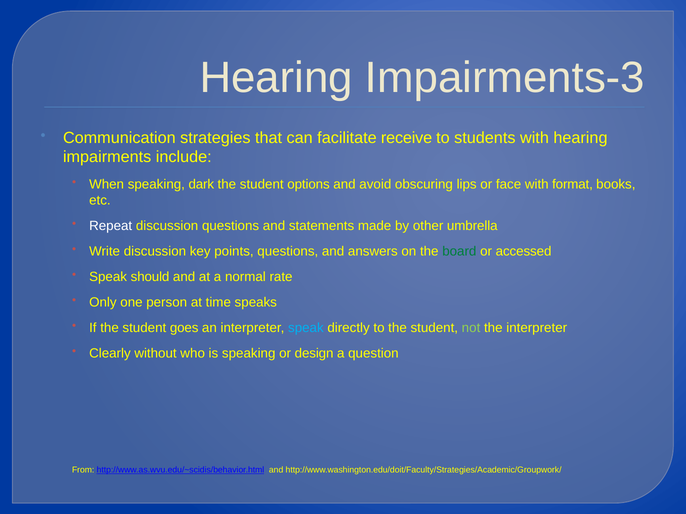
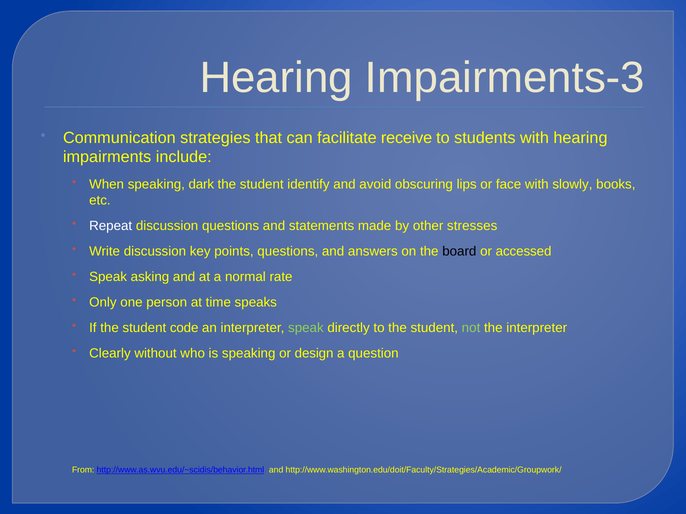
options: options -> identify (308, 184)
format: format -> slowly (572, 184)
umbrella: umbrella -> stresses (472, 226)
board colour: green -> black (459, 251)
should: should -> asking (150, 277)
goes: goes -> code (184, 328)
speak colour: light blue -> light green (306, 328)
